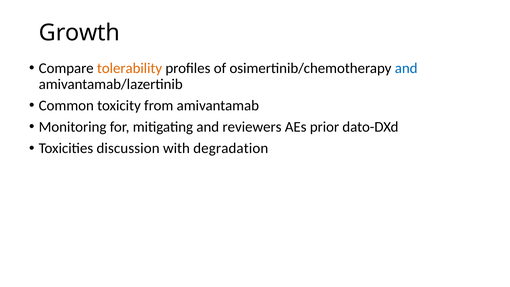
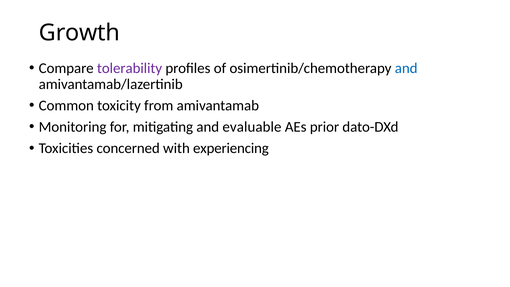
tolerability colour: orange -> purple (130, 68)
reviewers: reviewers -> evaluable (252, 127)
discussion: discussion -> concerned (128, 148)
degradation: degradation -> experiencing (231, 148)
